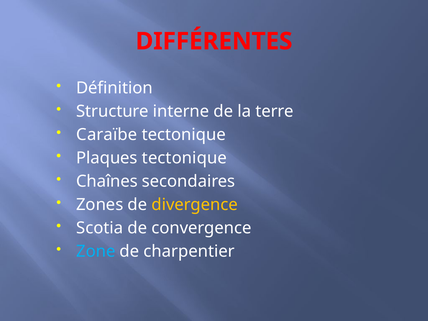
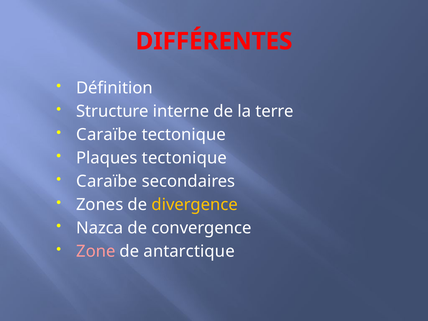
Chaînes: Chaînes -> Caraïbe (107, 181)
Scotia: Scotia -> Nazca (100, 228)
Zone colour: light blue -> pink (96, 251)
charpentier: charpentier -> antarctique (189, 251)
